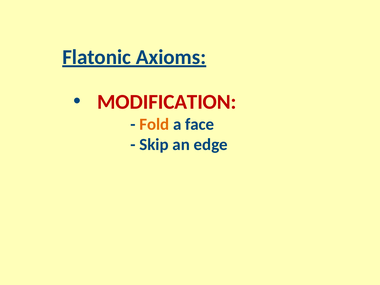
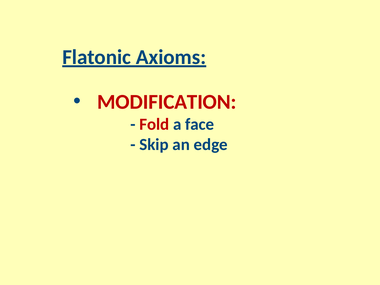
Fold colour: orange -> red (154, 124)
